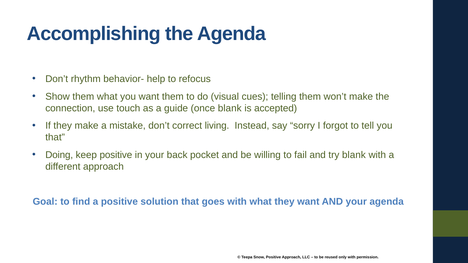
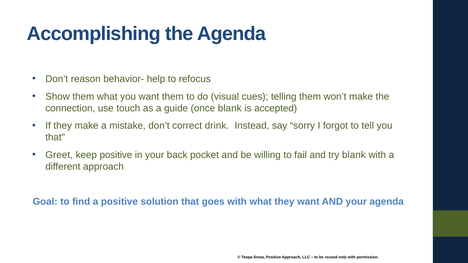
rhythm: rhythm -> reason (86, 79)
living: living -> drink (217, 126)
Doing: Doing -> Greet (59, 155)
